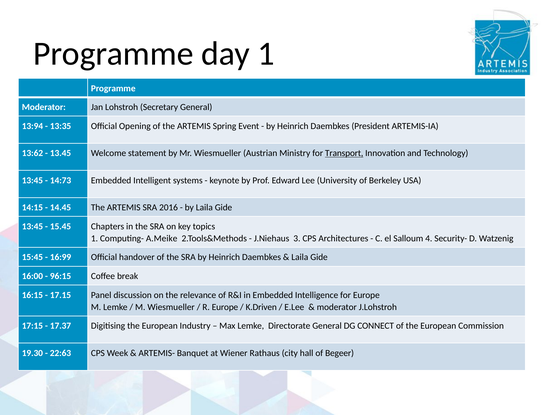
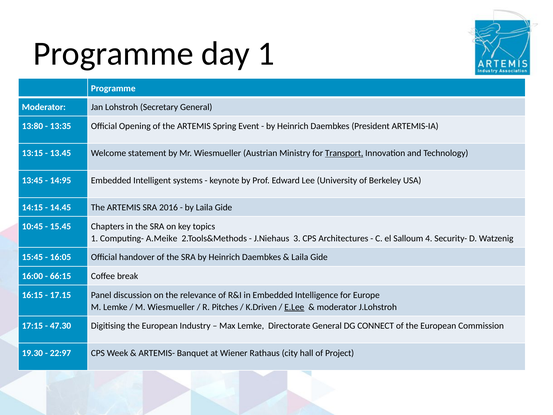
13:94: 13:94 -> 13:80 (32, 126)
13:62: 13:62 -> 13:15 (32, 153)
14:73: 14:73 -> 14:95 (61, 180)
13:45: 13:45 -> 10:45 (32, 226)
16:99: 16:99 -> 16:05 (61, 257)
96:15: 96:15 -> 66:15 (61, 276)
R Europe: Europe -> Pitches (225, 307)
E.Lee underline: none -> present (294, 307)
17.37: 17.37 -> 47.30 (61, 326)
22:63: 22:63 -> 22:97 (60, 353)
Begeer: Begeer -> Project (340, 353)
